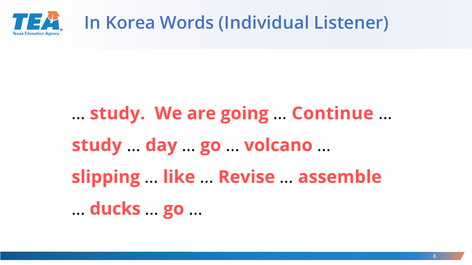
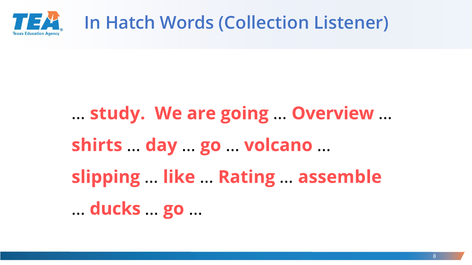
Korea: Korea -> Hatch (130, 23)
Individual: Individual -> Collection (264, 23)
Continue: Continue -> Overview (333, 114)
study: study -> shirts (97, 146)
Revise: Revise -> Rating (247, 177)
